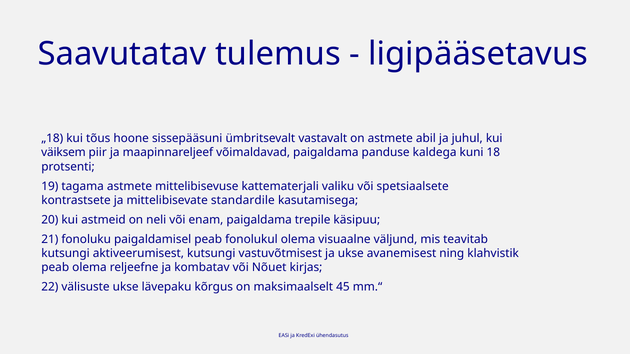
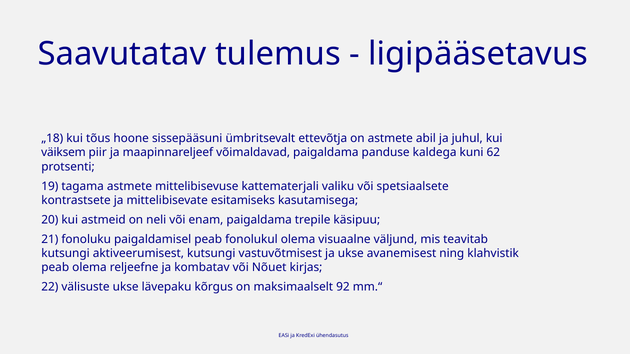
vastavalt: vastavalt -> ettevõtja (323, 139)
18: 18 -> 62 (493, 153)
standardile: standardile -> esitamiseks (243, 201)
45: 45 -> 92 (343, 287)
